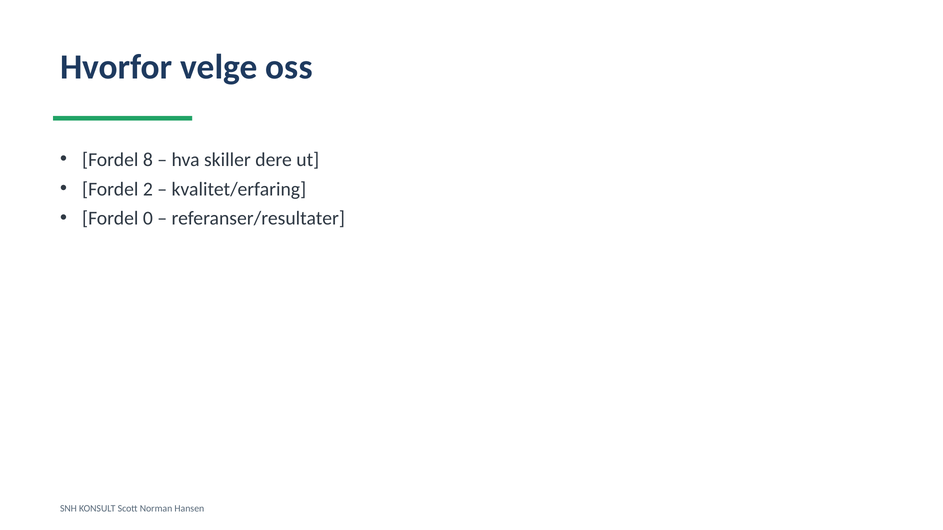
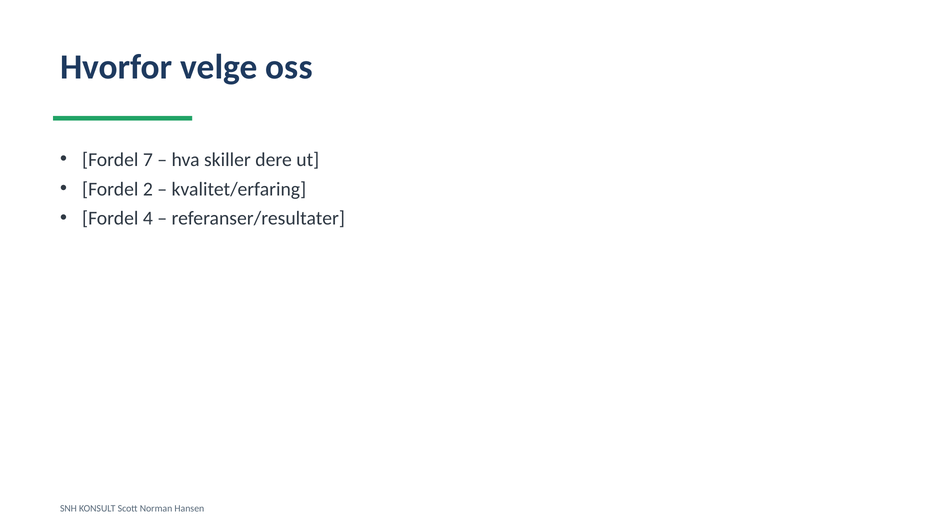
8: 8 -> 7 (148, 160)
0: 0 -> 4 (148, 219)
